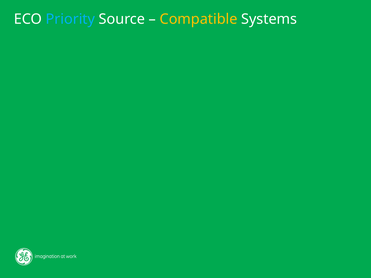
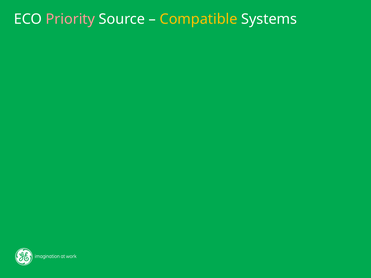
Priority colour: light blue -> pink (70, 19)
